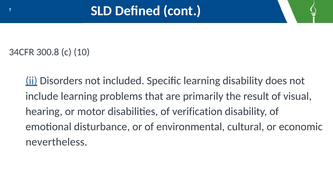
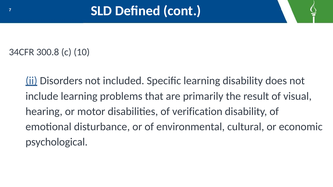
nevertheless: nevertheless -> psychological (57, 142)
